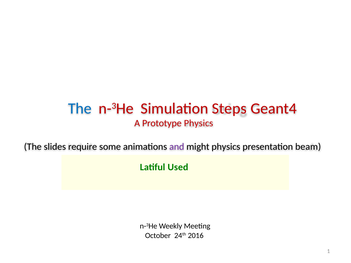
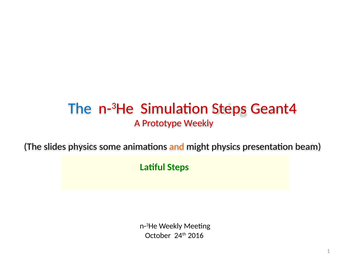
Prototype Physics: Physics -> Weekly (199, 123)
slides require: require -> physics (83, 147)
and colour: purple -> orange (177, 147)
Latiful Used: Used -> Steps (178, 167)
